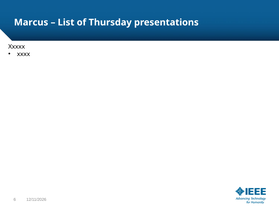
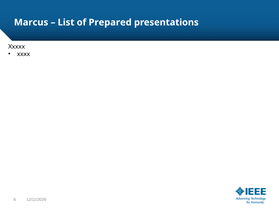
Thursday: Thursday -> Prepared (110, 22)
